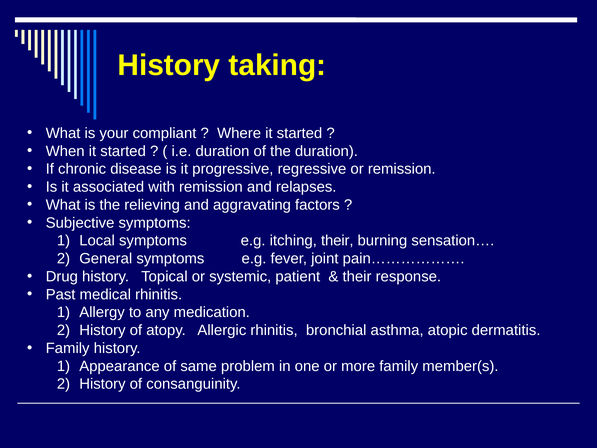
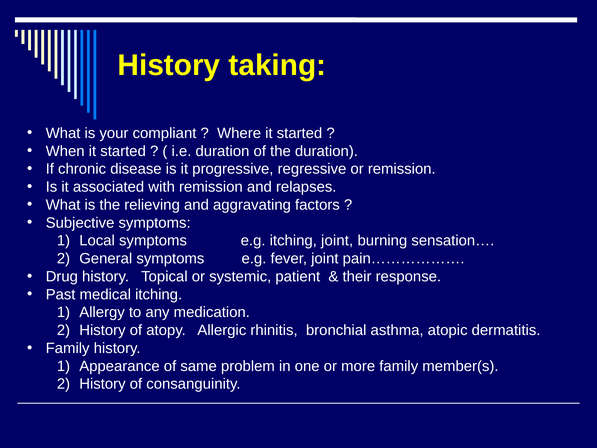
itching their: their -> joint (337, 241)
medical rhinitis: rhinitis -> itching (159, 294)
